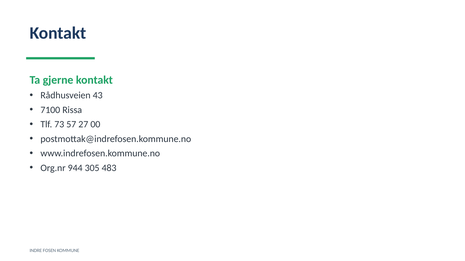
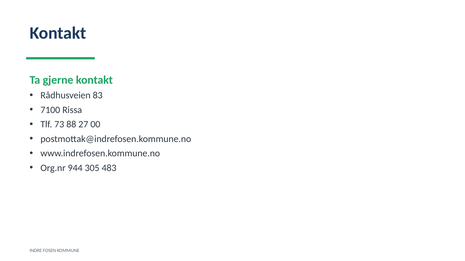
43: 43 -> 83 (98, 96)
57: 57 -> 88 (71, 125)
